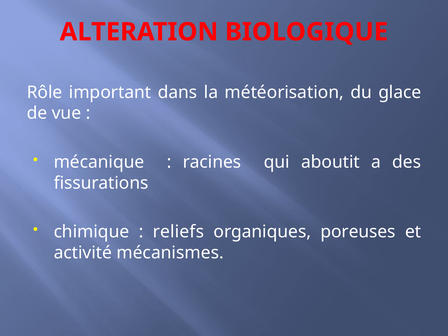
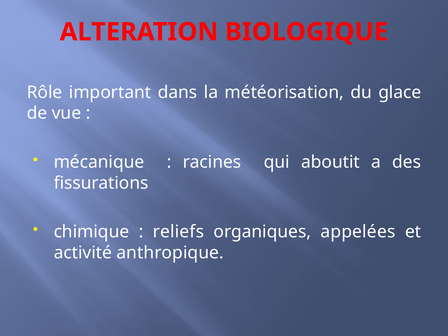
poreuses: poreuses -> appelées (358, 232)
mécanismes: mécanismes -> anthropique (170, 253)
